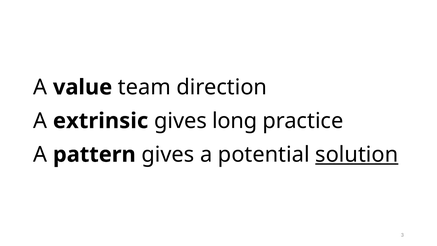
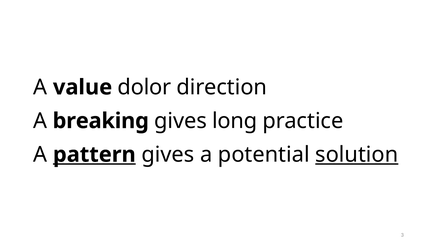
team: team -> dolor (144, 87)
extrinsic: extrinsic -> breaking (101, 121)
pattern underline: none -> present (94, 154)
